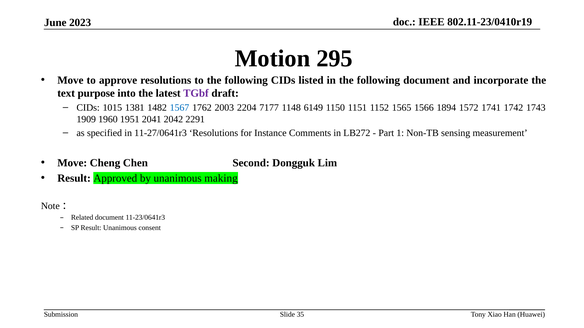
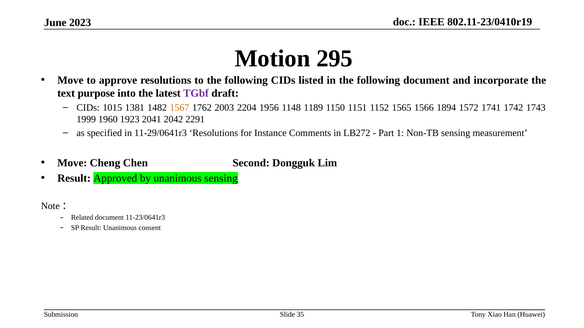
1567 colour: blue -> orange (180, 108)
7177: 7177 -> 1956 (269, 108)
6149: 6149 -> 1189 (313, 108)
1909: 1909 -> 1999 (86, 119)
1951: 1951 -> 1923 (130, 119)
11-27/0641r3: 11-27/0641r3 -> 11-29/0641r3 (161, 133)
unanimous making: making -> sensing (221, 178)
